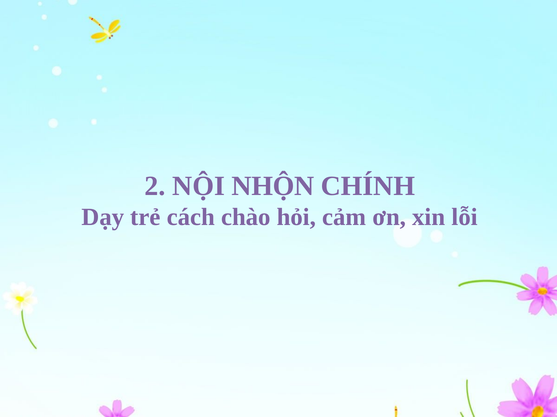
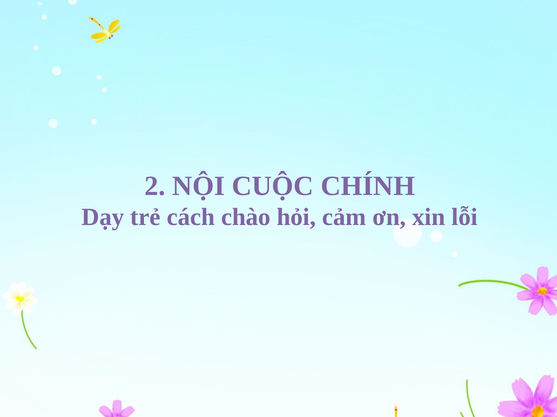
NHỘN: NHỘN -> CUỘC (273, 186)
